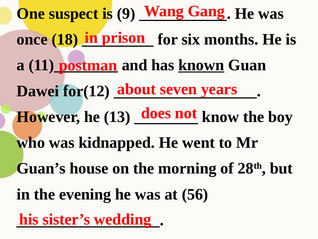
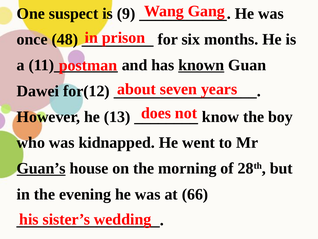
18: 18 -> 48 (65, 39)
Guan’s underline: none -> present (41, 168)
56: 56 -> 66 (195, 194)
